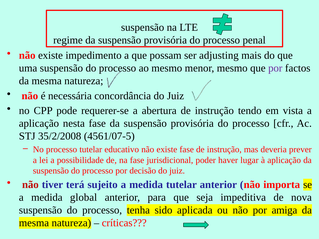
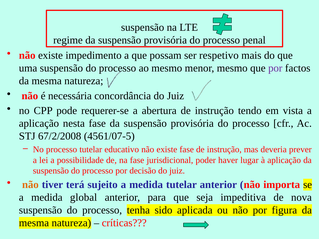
adjusting: adjusting -> respetivo (219, 56)
35/2/2008: 35/2/2008 -> 67/2/2008 (60, 136)
não colour: red -> orange (30, 185)
amiga: amiga -> figura (284, 210)
